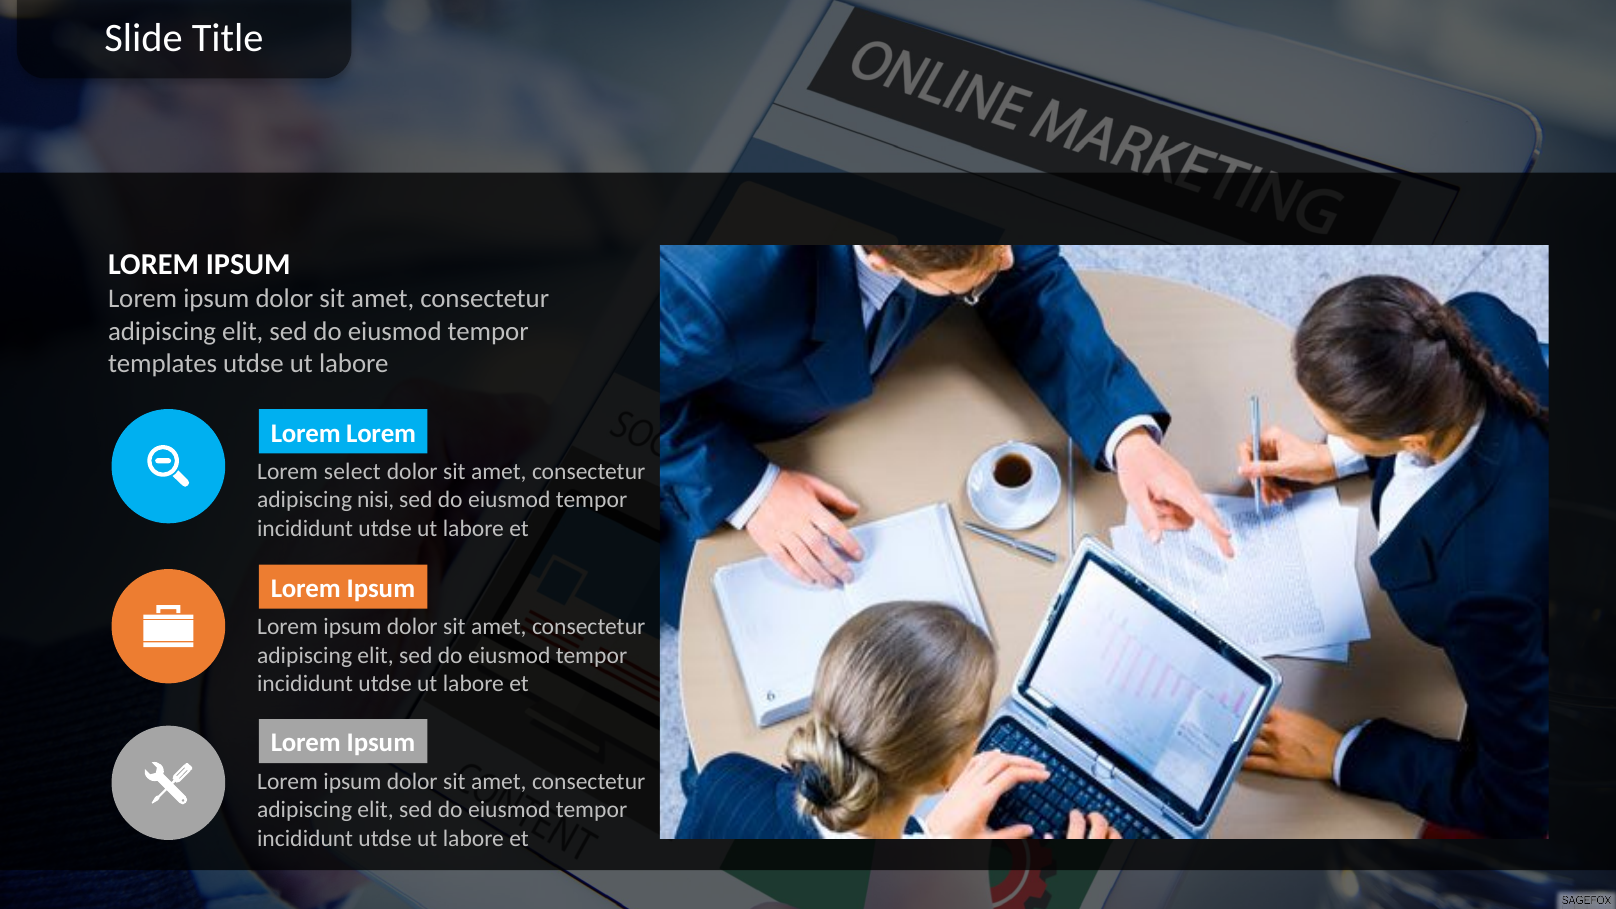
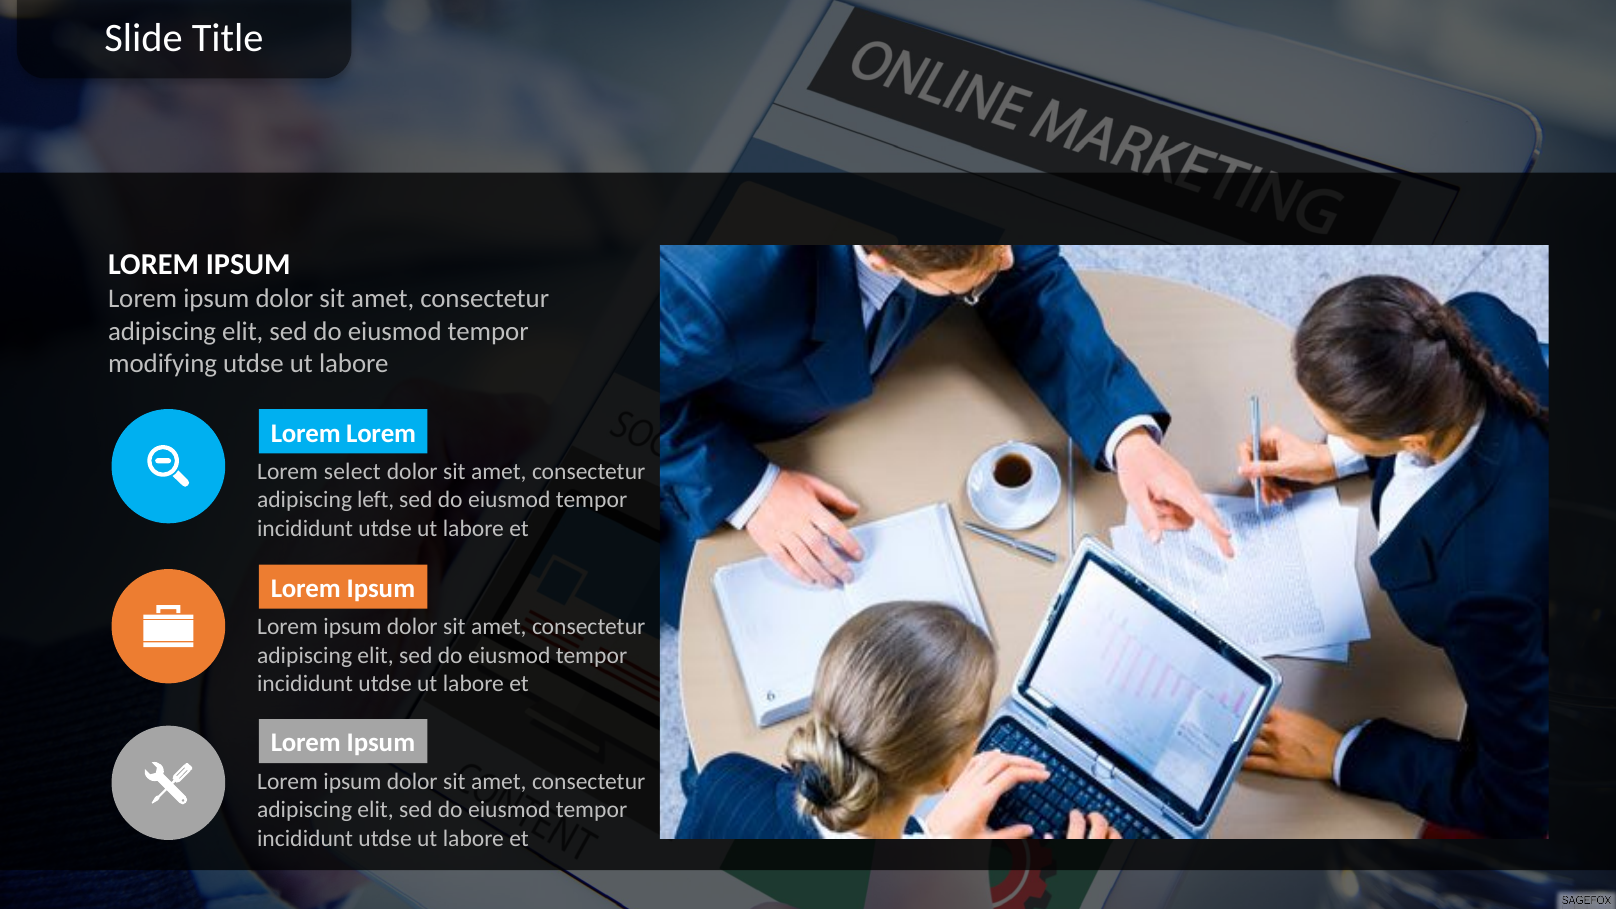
templates: templates -> modifying (163, 364)
nisi: nisi -> left (376, 500)
